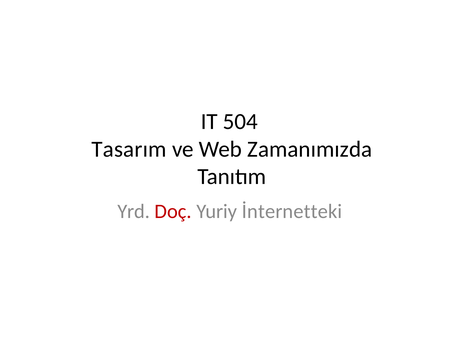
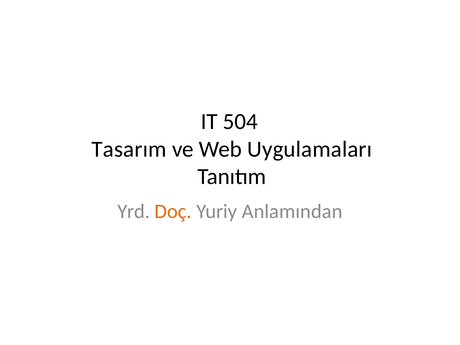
Zamanımızda: Zamanımızda -> Uygulamaları (310, 149)
Doç colour: red -> orange (173, 211)
İnternetteki: İnternetteki -> Anlamından (292, 211)
